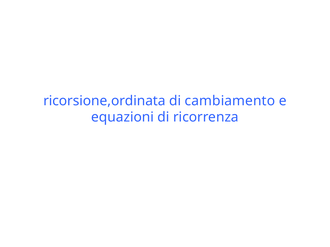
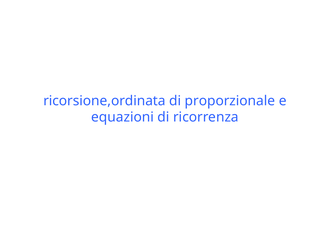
cambiamento: cambiamento -> proporzionale (230, 101)
